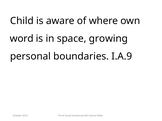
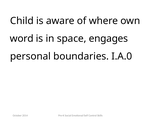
growing: growing -> engages (108, 39)
I.A.9: I.A.9 -> I.A.0 (122, 57)
